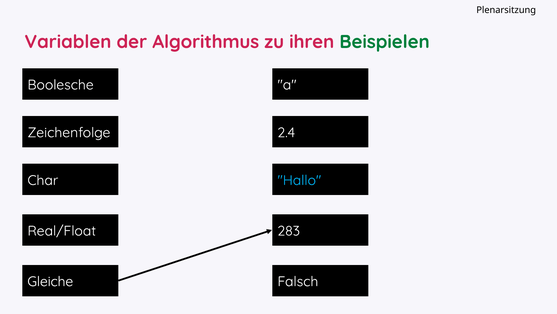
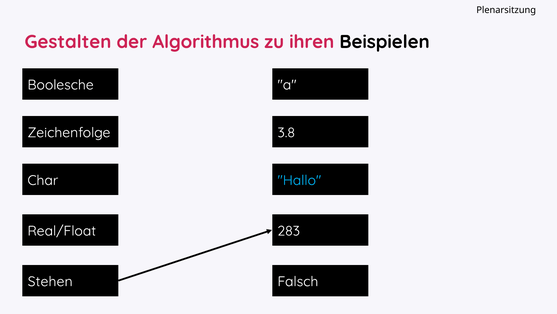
Variablen: Variablen -> Gestalten (68, 42)
Beispielen colour: green -> black (385, 42)
2.4: 2.4 -> 3.8 (286, 132)
Gleiche: Gleiche -> Stehen (50, 281)
